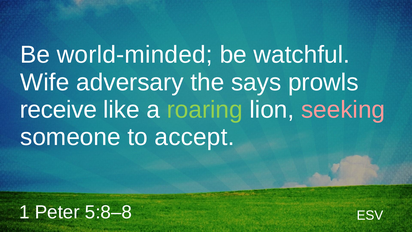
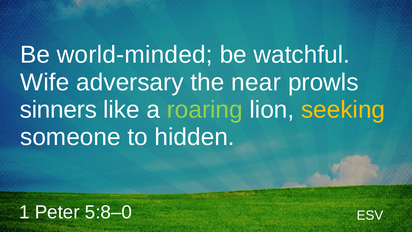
says: says -> near (256, 82)
receive: receive -> sinners (58, 110)
seeking colour: pink -> yellow (343, 110)
accept: accept -> hidden (195, 137)
5:8–8: 5:8–8 -> 5:8–0 (108, 212)
